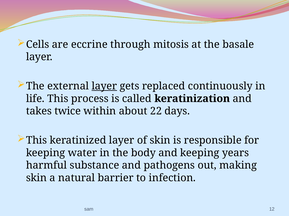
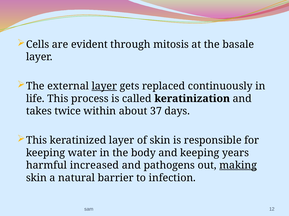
eccrine: eccrine -> evident (89, 45)
22: 22 -> 37 (156, 111)
substance: substance -> increased (94, 166)
making underline: none -> present (238, 166)
